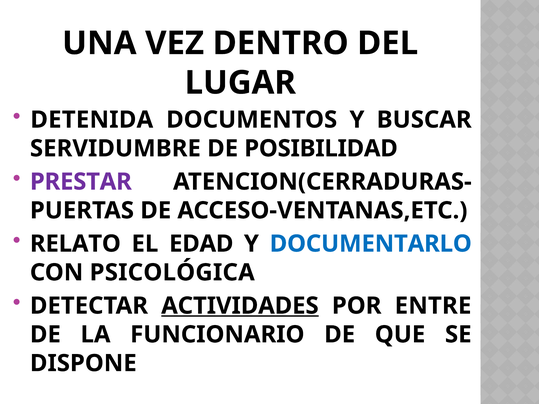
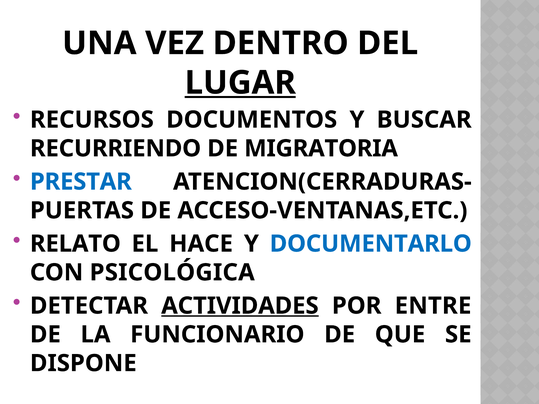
LUGAR underline: none -> present (240, 83)
DETENIDA: DETENIDA -> RECURSOS (92, 120)
SERVIDUMBRE: SERVIDUMBRE -> RECURRIENDO (116, 149)
POSIBILIDAD: POSIBILIDAD -> MIGRATORIA (321, 149)
PRESTAR colour: purple -> blue (81, 182)
EDAD: EDAD -> HACE (201, 244)
